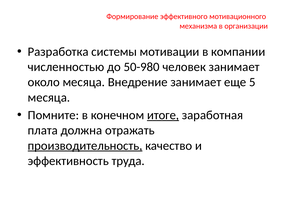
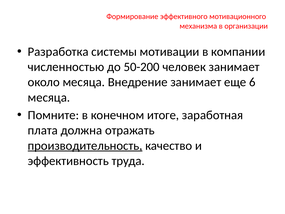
50-980: 50-980 -> 50-200 (142, 67)
5: 5 -> 6 (252, 82)
итоге underline: present -> none (163, 115)
